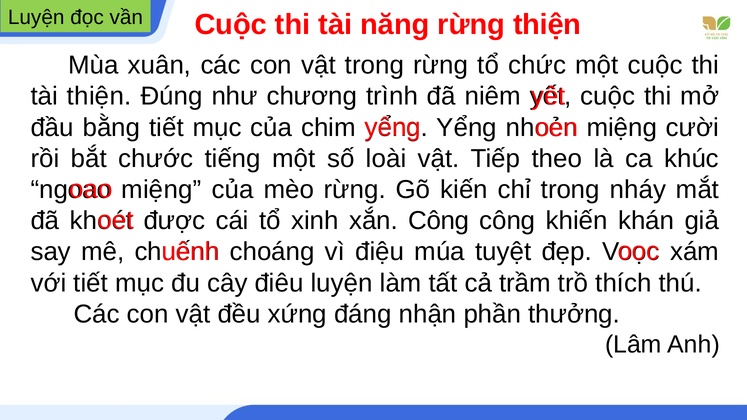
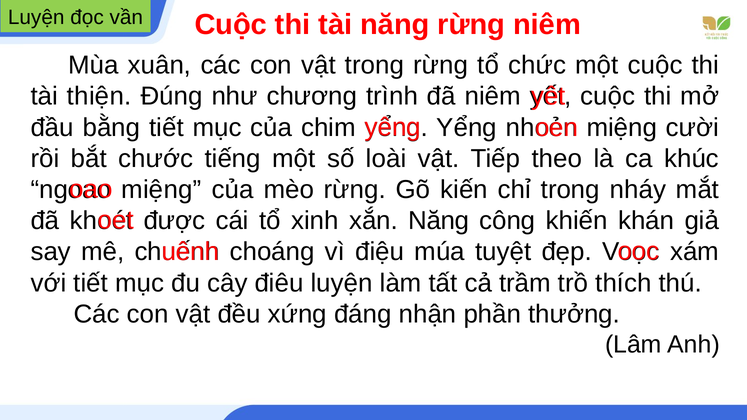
rừng thiện: thiện -> niêm (547, 25)
xắn Công: Công -> Năng (439, 221)
